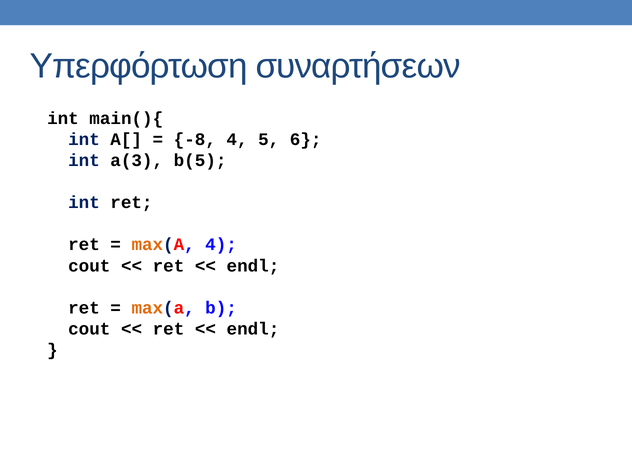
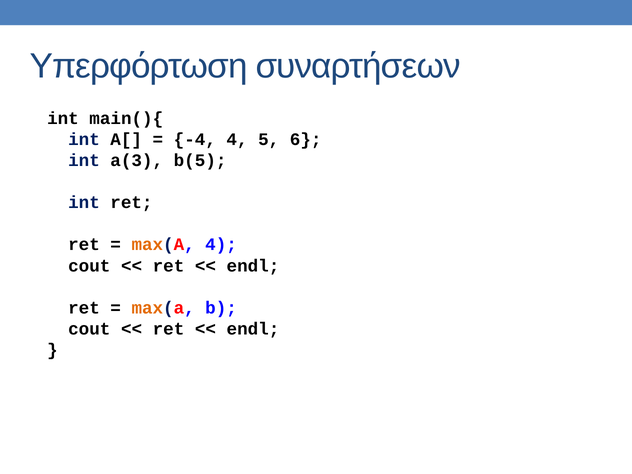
-8: -8 -> -4 (195, 139)
